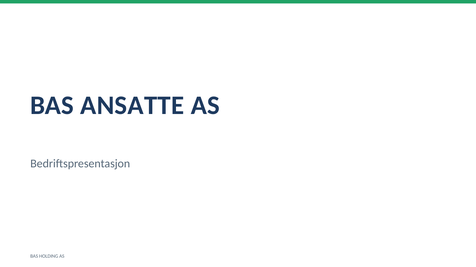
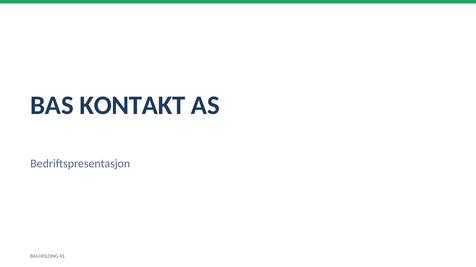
ANSATTE: ANSATTE -> KONTAKT (132, 106)
